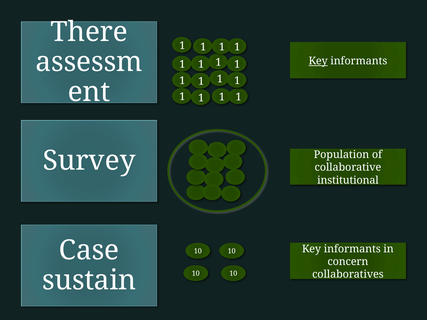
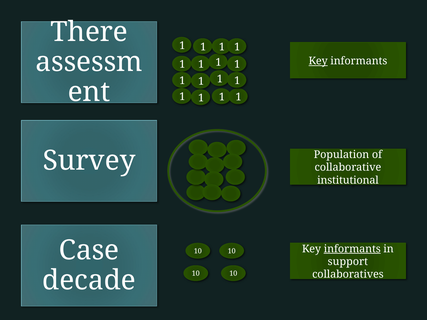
informants underline: none -> present (352, 249)
concern: concern -> support (348, 262)
sustain: sustain -> decade (89, 281)
